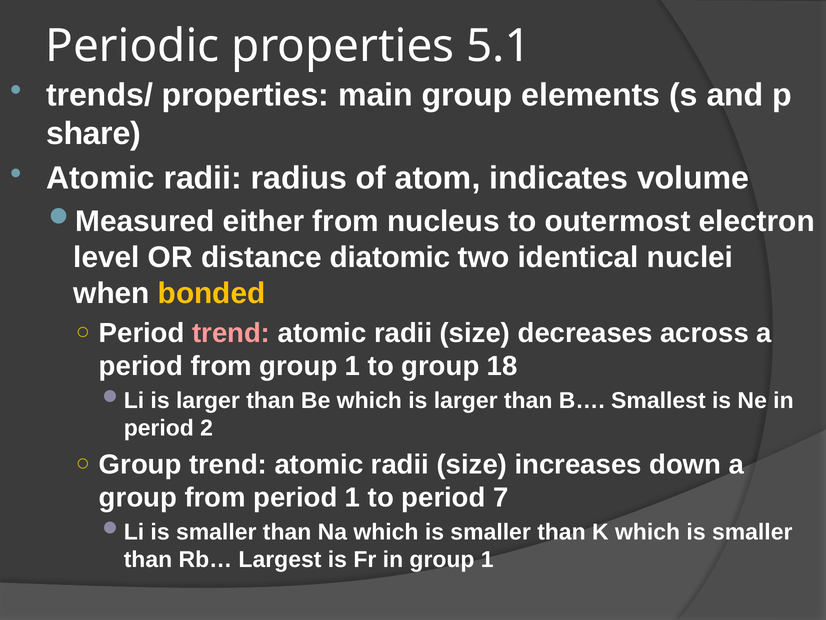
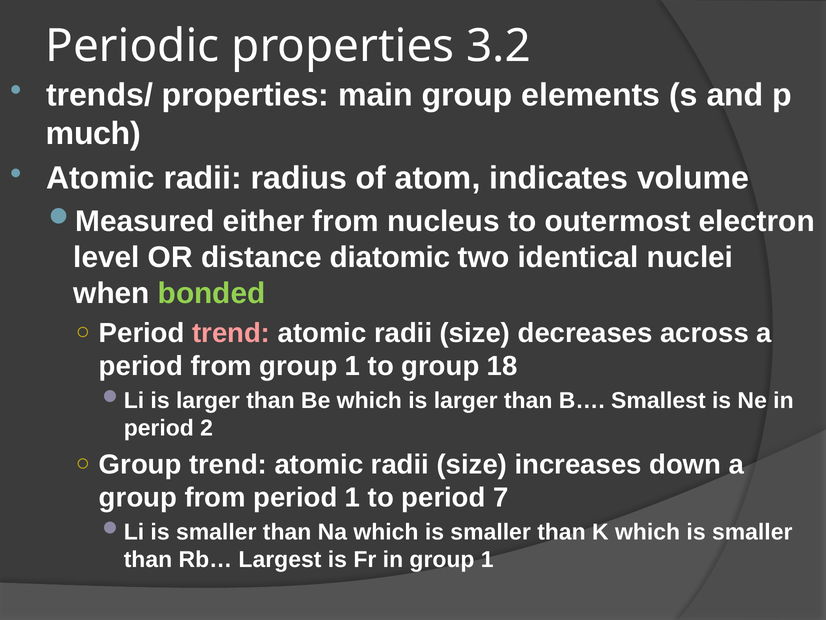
5.1: 5.1 -> 3.2 (499, 46)
share: share -> much (93, 133)
bonded colour: yellow -> light green (212, 293)
